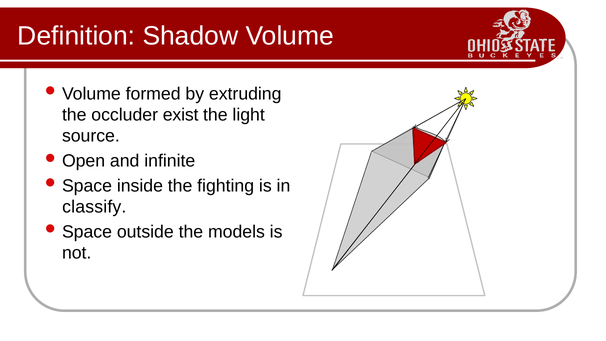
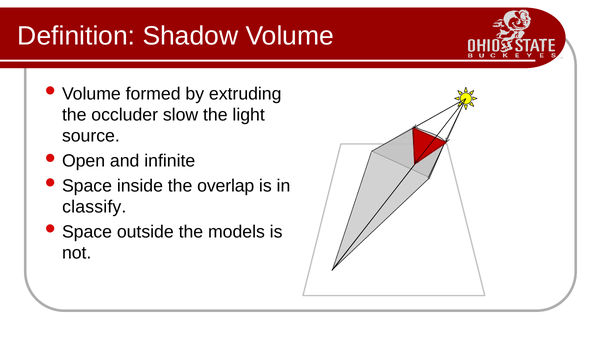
exist: exist -> slow (181, 115)
fighting: fighting -> overlap (226, 186)
